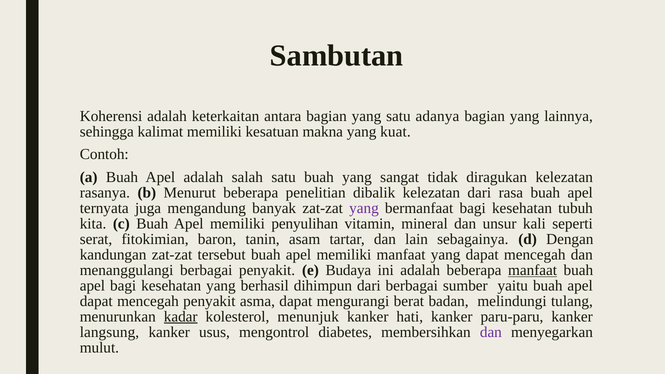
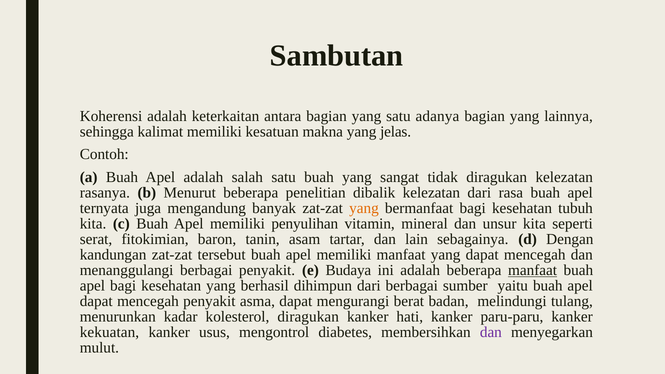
kuat: kuat -> jelas (396, 132)
yang colour: purple -> orange (364, 208)
unsur kali: kali -> kita (534, 224)
kadar underline: present -> none (181, 317)
kolesterol menunjuk: menunjuk -> diragukan (308, 317)
langsung: langsung -> kekuatan (109, 332)
